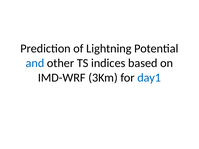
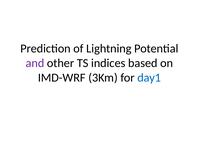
and colour: blue -> purple (35, 63)
